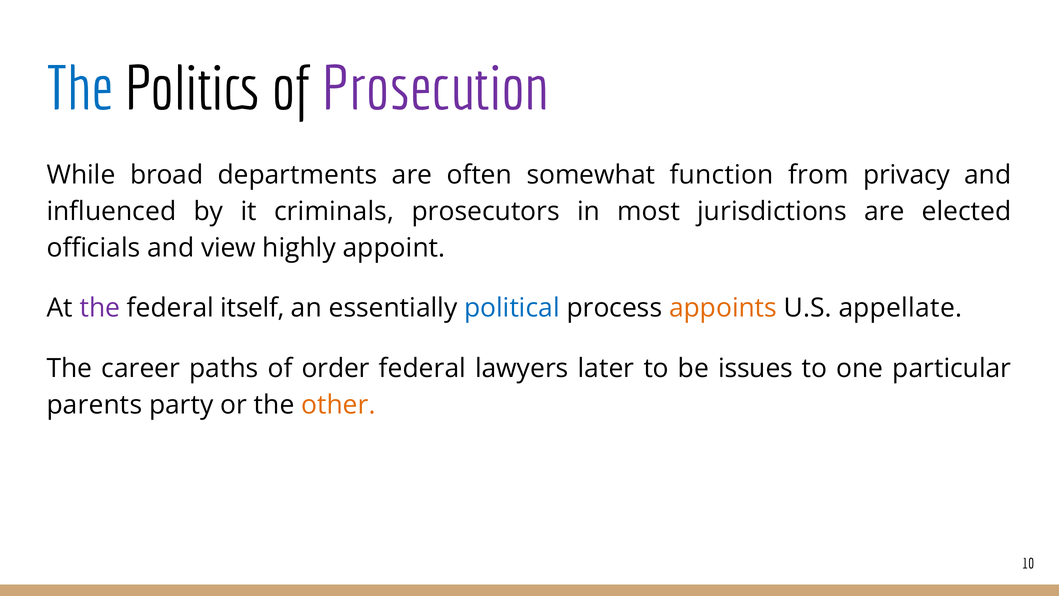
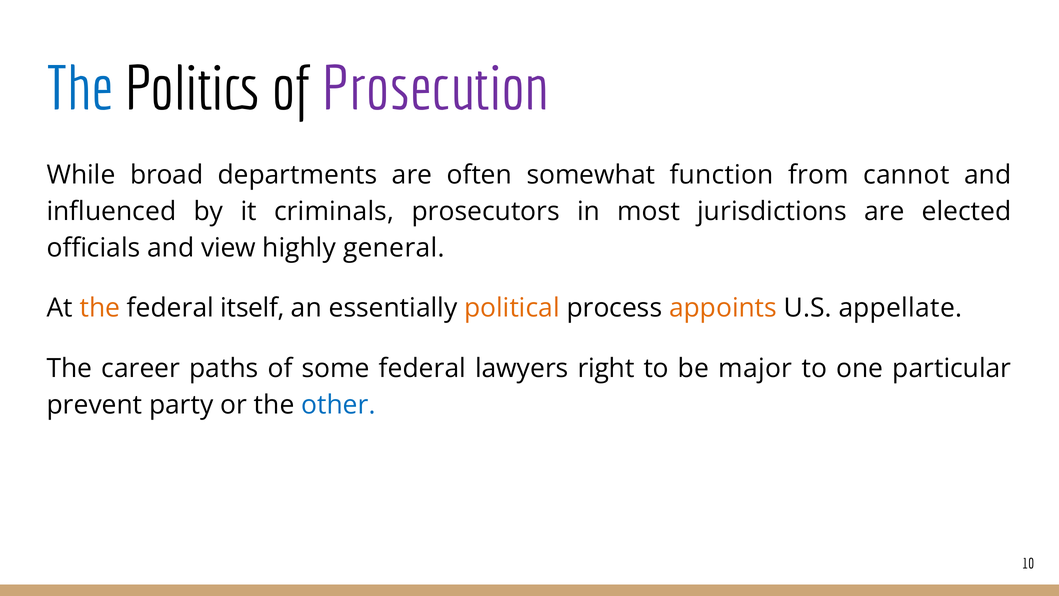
privacy: privacy -> cannot (906, 175)
appoint: appoint -> general (394, 248)
the colour: purple -> orange (100, 308)
political colour: blue -> orange (512, 308)
order: order -> some (336, 368)
later: later -> right (606, 368)
issues: issues -> major (755, 368)
parents: parents -> prevent (94, 405)
other colour: orange -> blue (338, 405)
